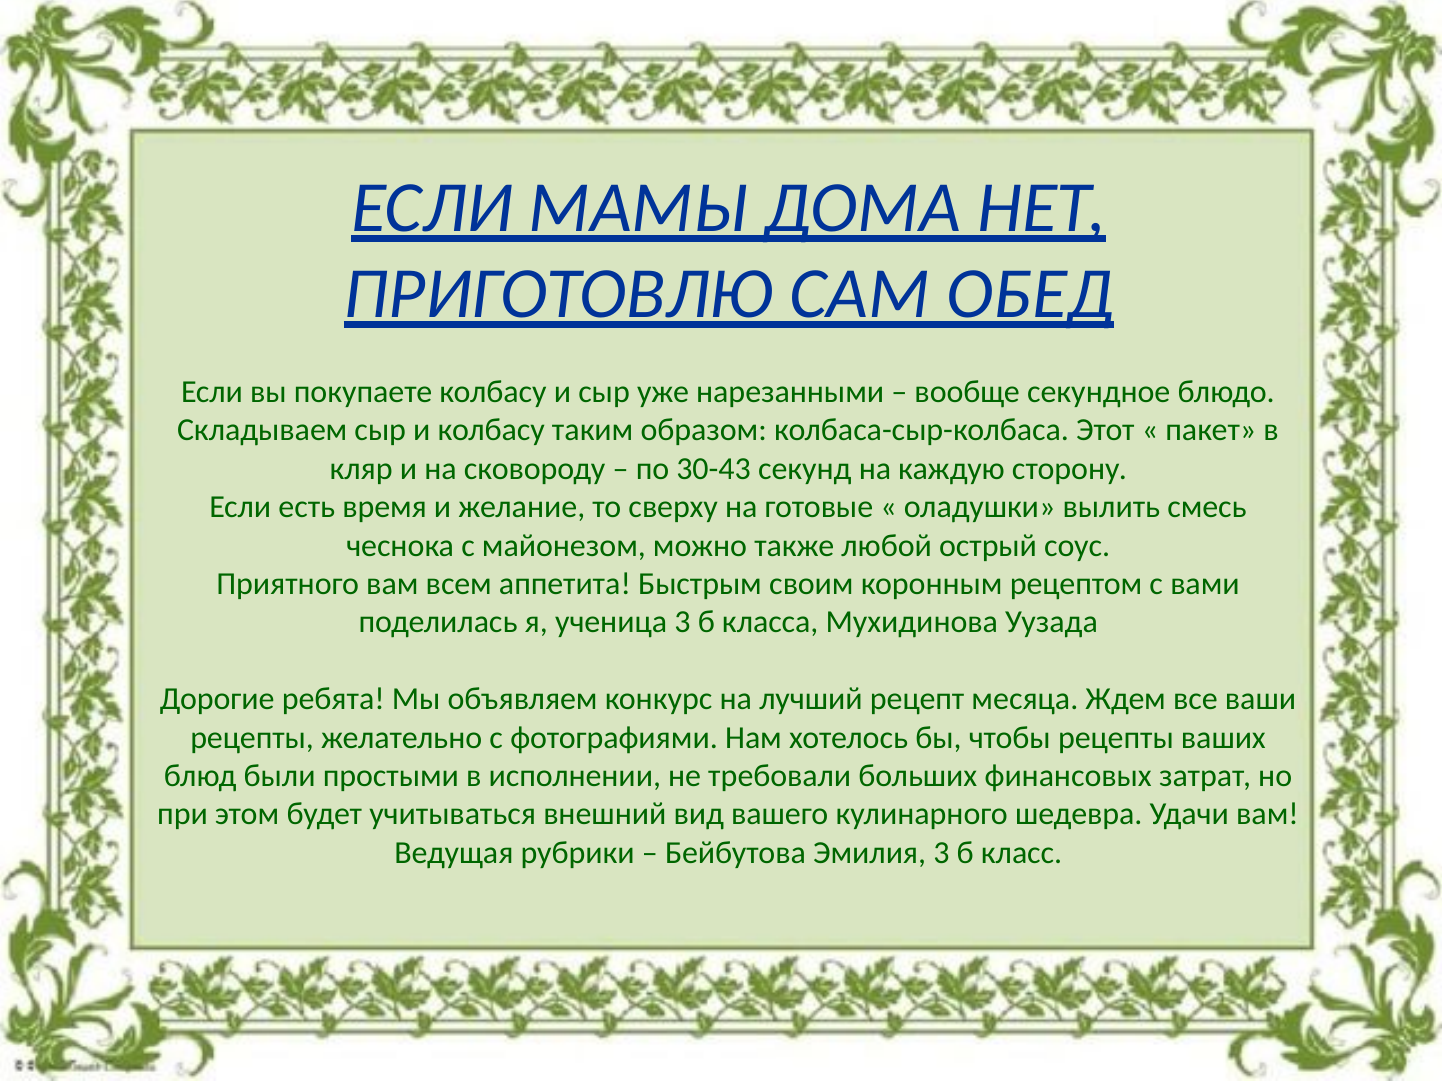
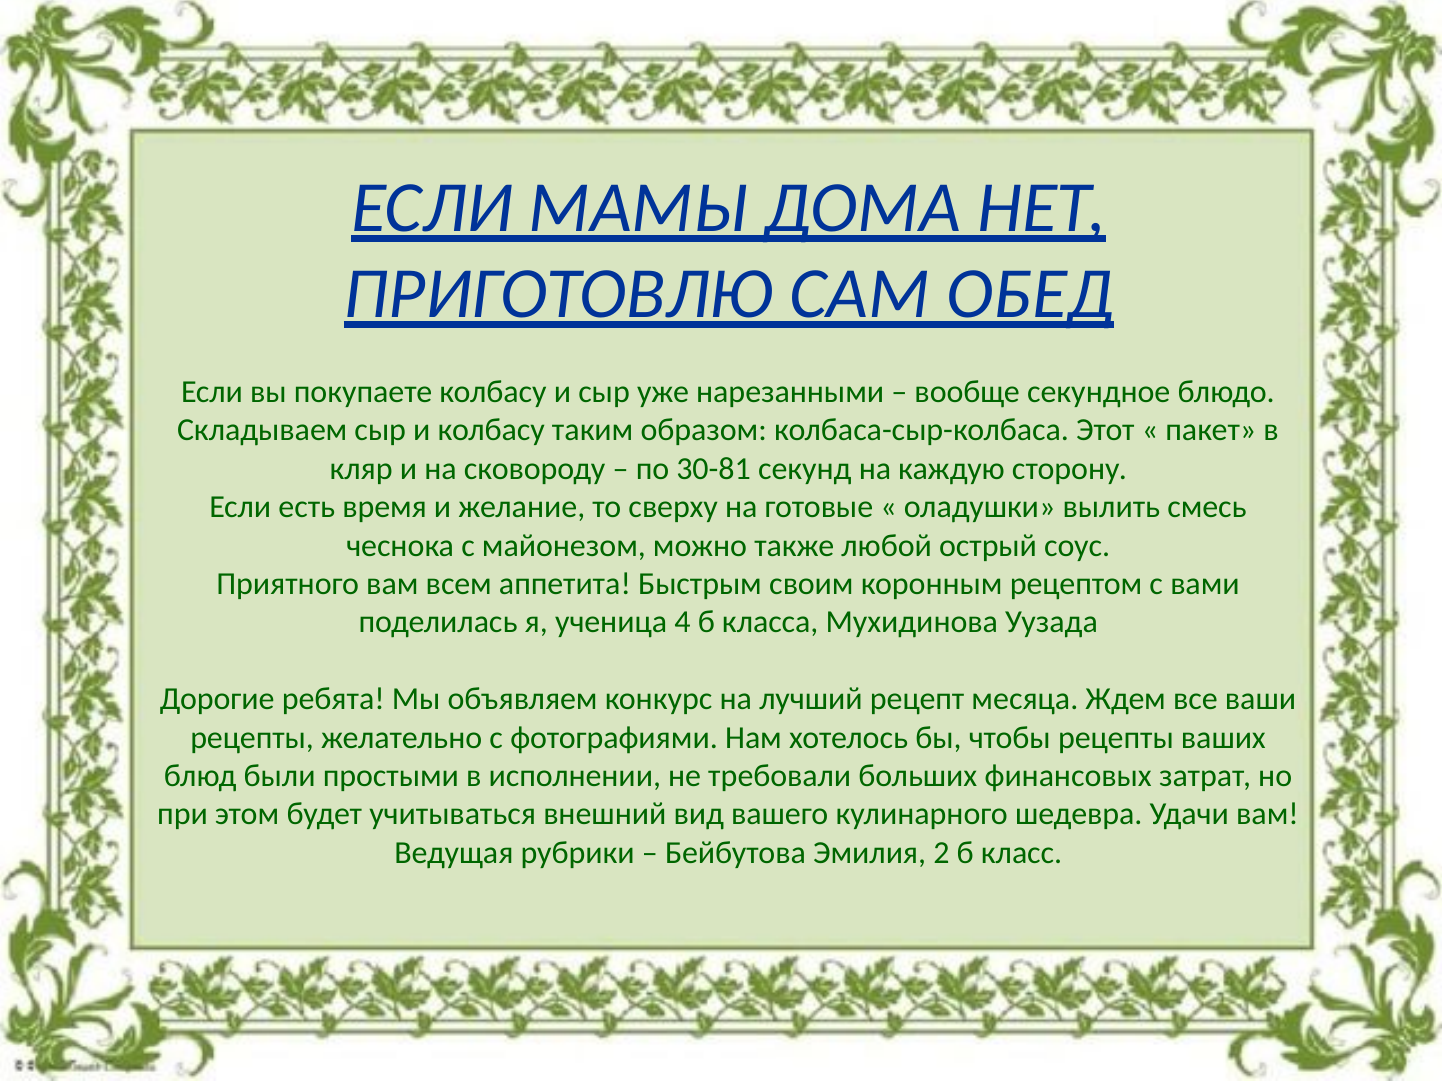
30-43: 30-43 -> 30-81 (714, 469)
ученица 3: 3 -> 4 (682, 623)
Эмилия 3: 3 -> 2 (941, 853)
